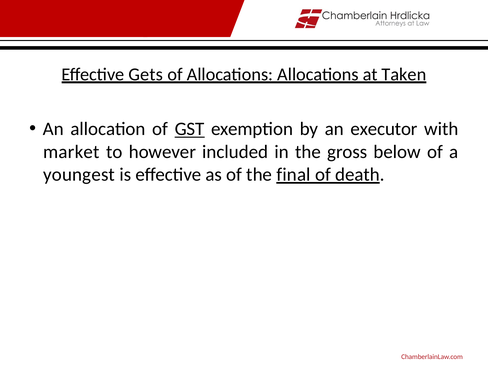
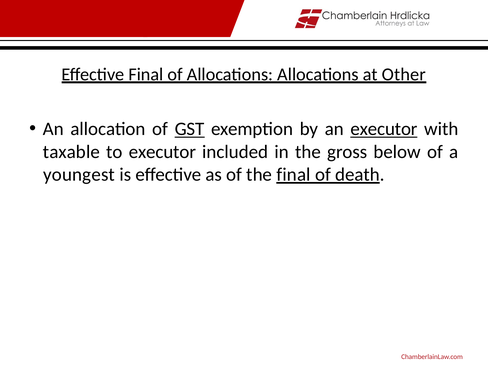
Effective Gets: Gets -> Final (146, 74)
Taken: Taken -> Other (404, 74)
executor underline: none -> present (384, 129)
market: market -> taxable (71, 152)
to however: however -> executor (162, 152)
